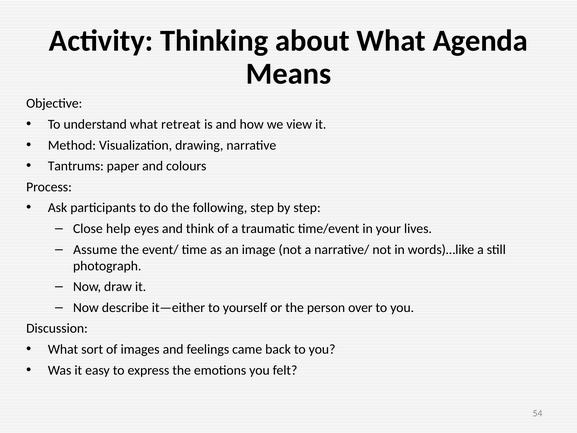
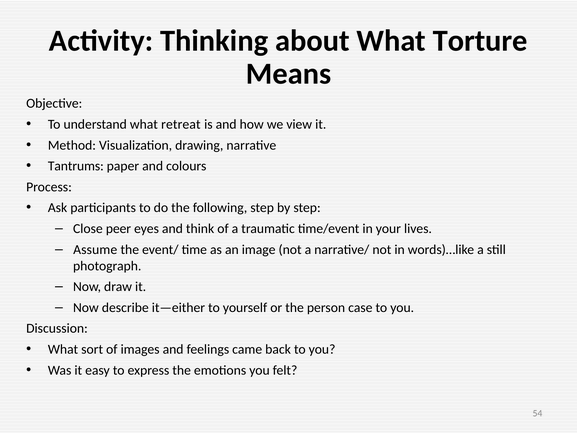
Agenda: Agenda -> Torture (480, 41)
help: help -> peer (118, 229)
over: over -> case (360, 307)
